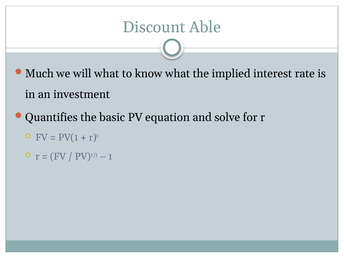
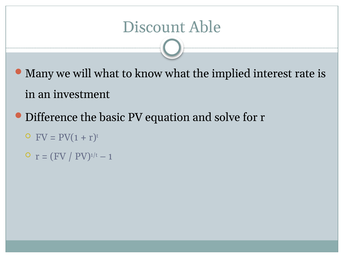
Much: Much -> Many (39, 74)
Quantifies: Quantifies -> Difference (51, 117)
